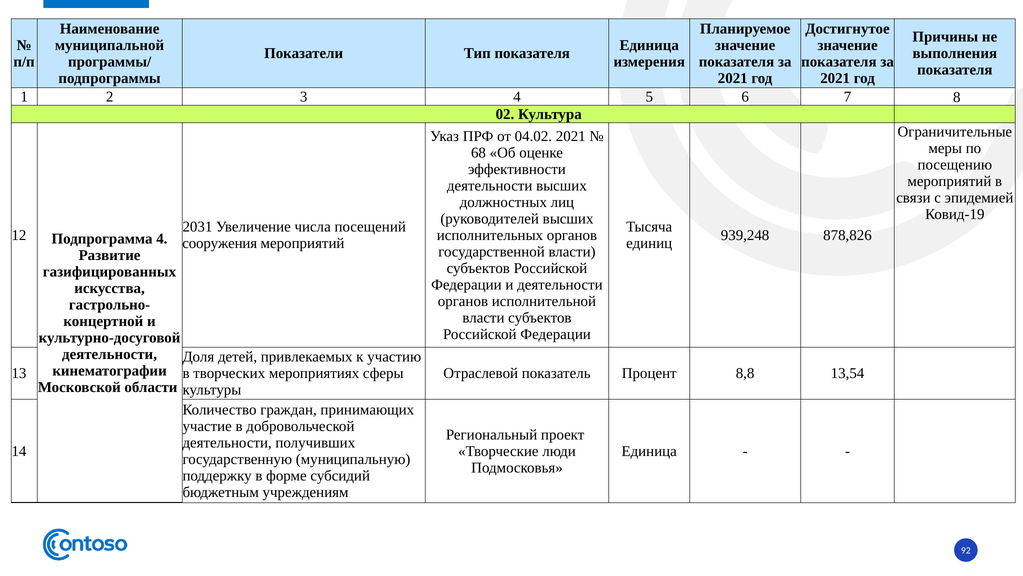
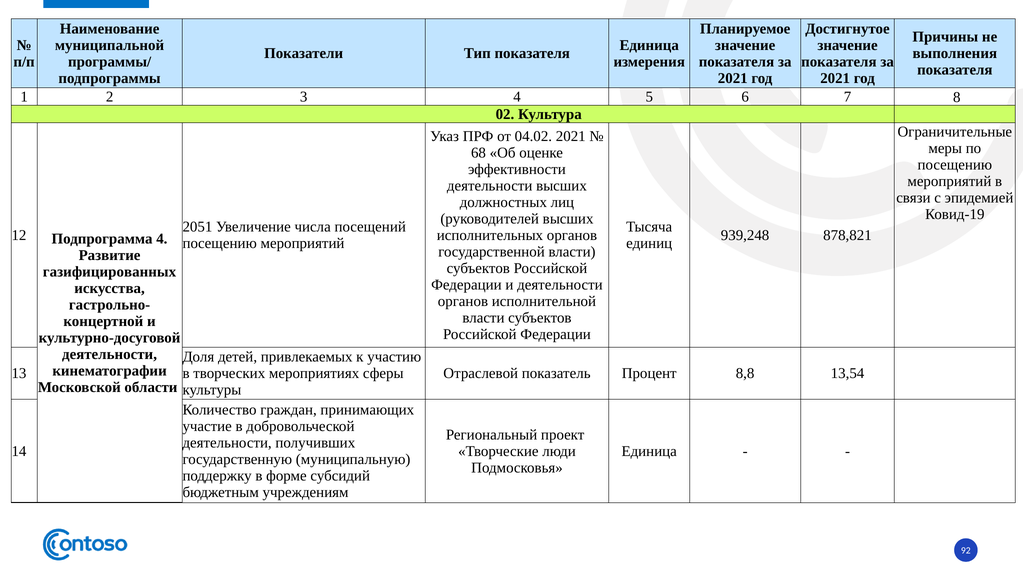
2031: 2031 -> 2051 (197, 227)
878,826: 878,826 -> 878,821 (847, 235)
сооружения: сооружения -> посещению (220, 243)
